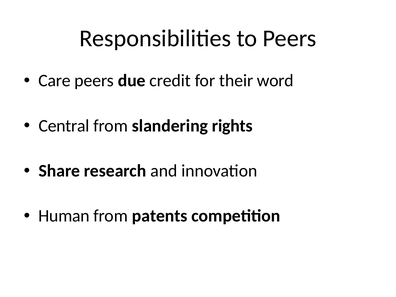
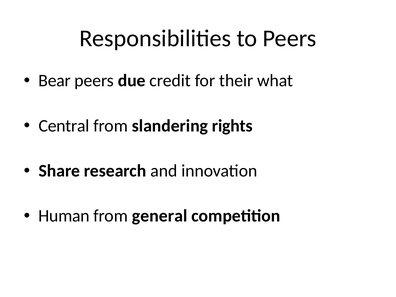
Care: Care -> Bear (55, 81)
word: word -> what (275, 81)
patents: patents -> general (160, 216)
